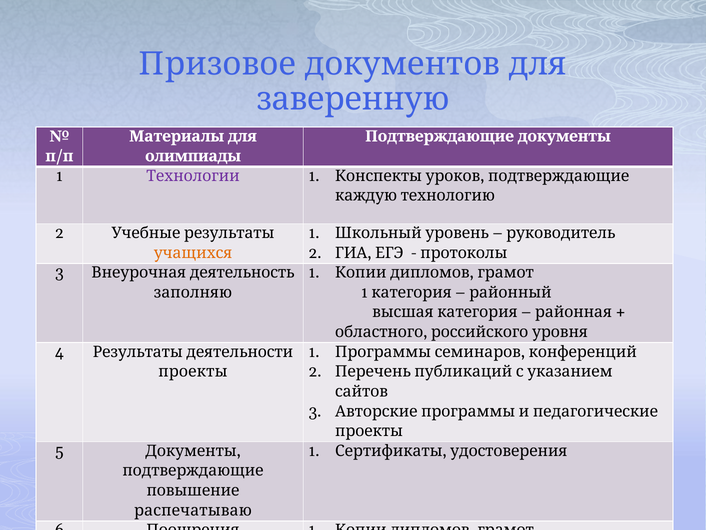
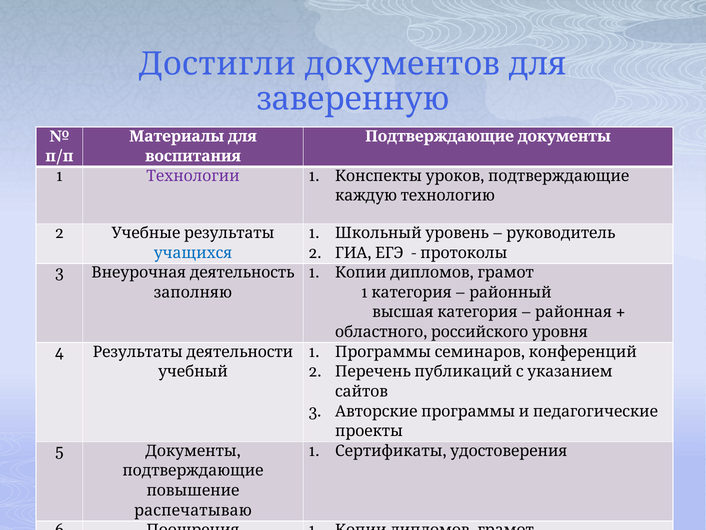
Призовое: Призовое -> Достигли (217, 64)
олимпиады: олимпиады -> воспитания (193, 156)
учащихся colour: orange -> blue (193, 253)
проекты: проекты -> учебный (193, 371)
